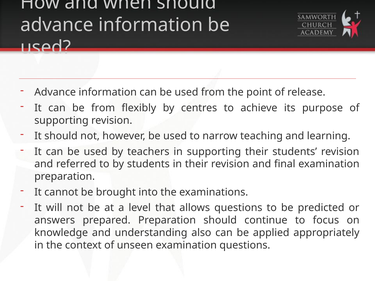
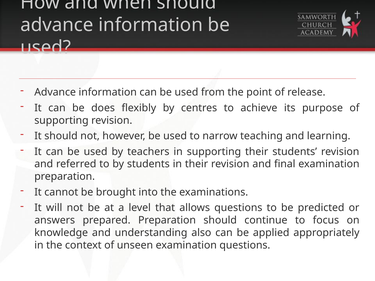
be from: from -> does (103, 108)
